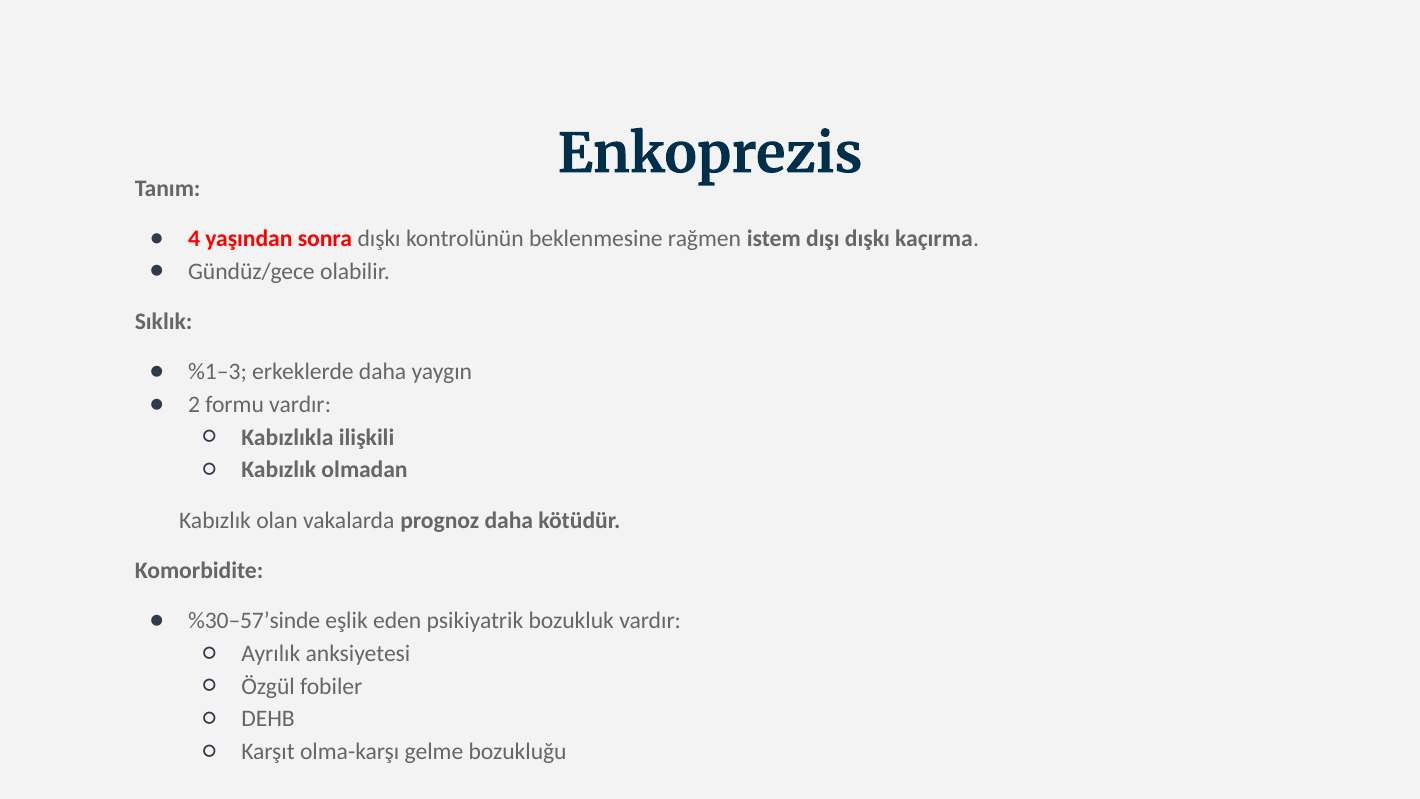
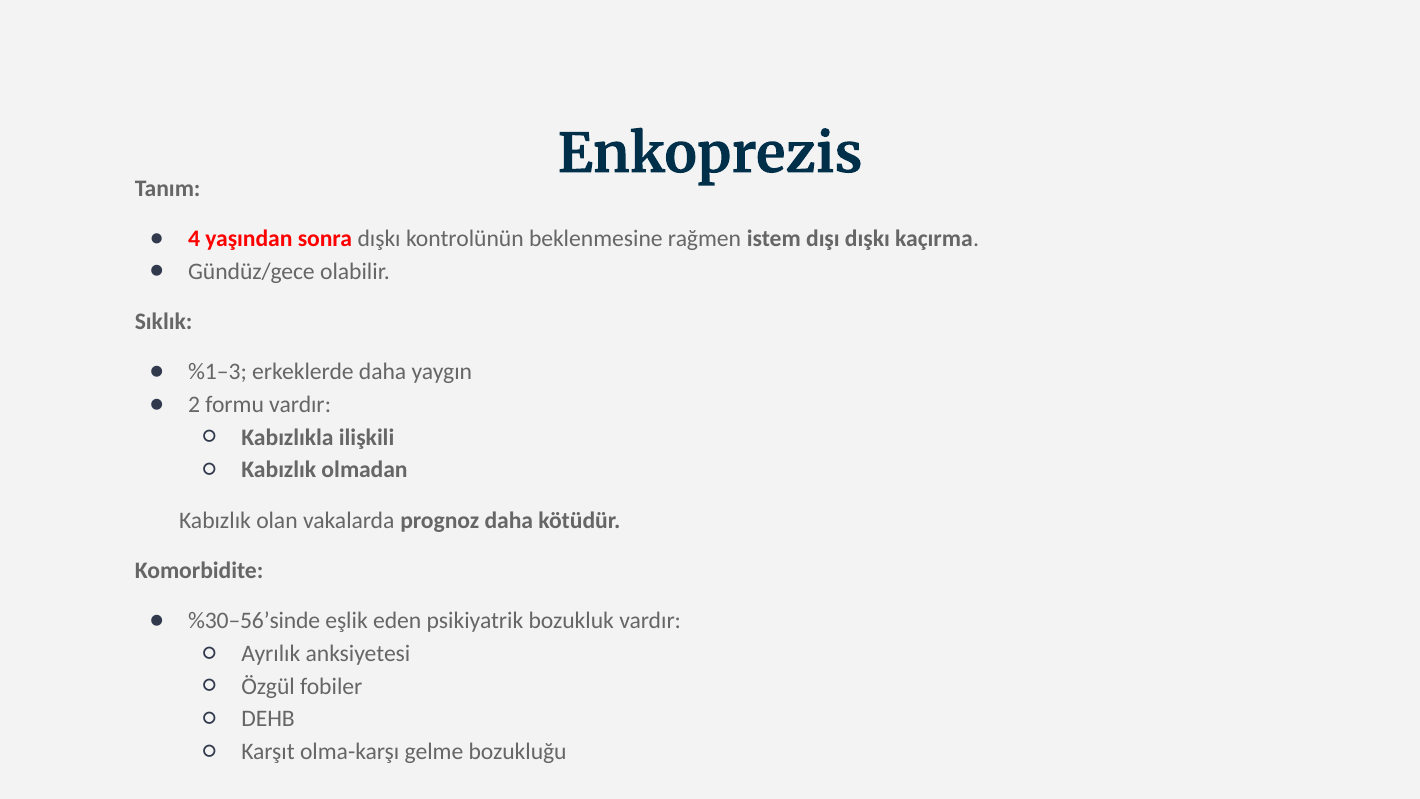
%30–57’sinde: %30–57’sinde -> %30–56’sinde (254, 621)
